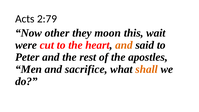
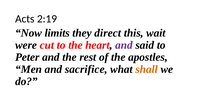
2:79: 2:79 -> 2:19 (47, 19)
other: other -> limits (57, 33)
moon: moon -> direct (108, 33)
and colour: orange -> purple (124, 45)
